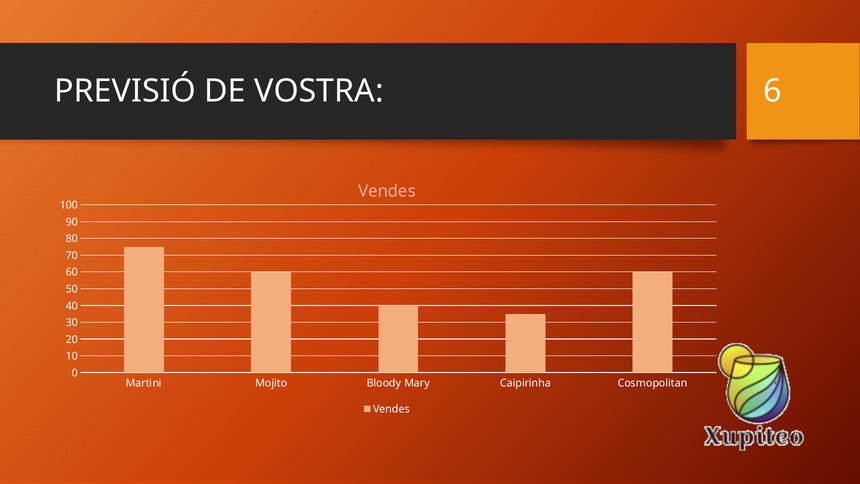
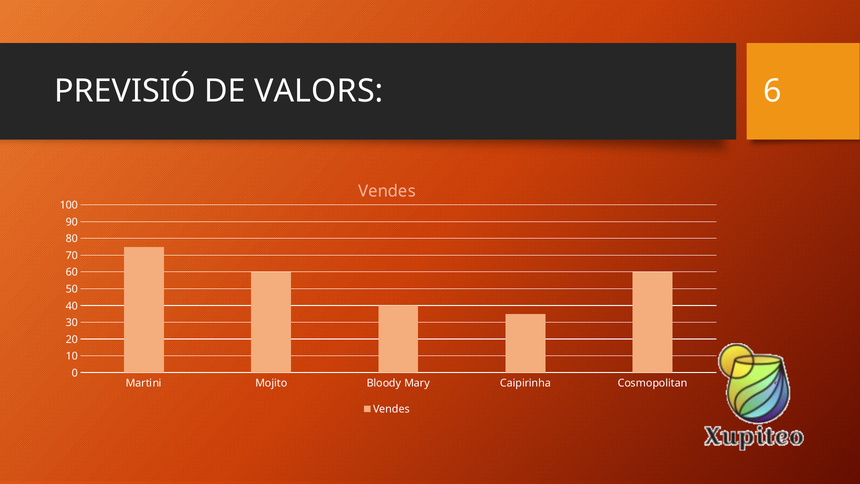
VOSTRA: VOSTRA -> VALORS (319, 91)
